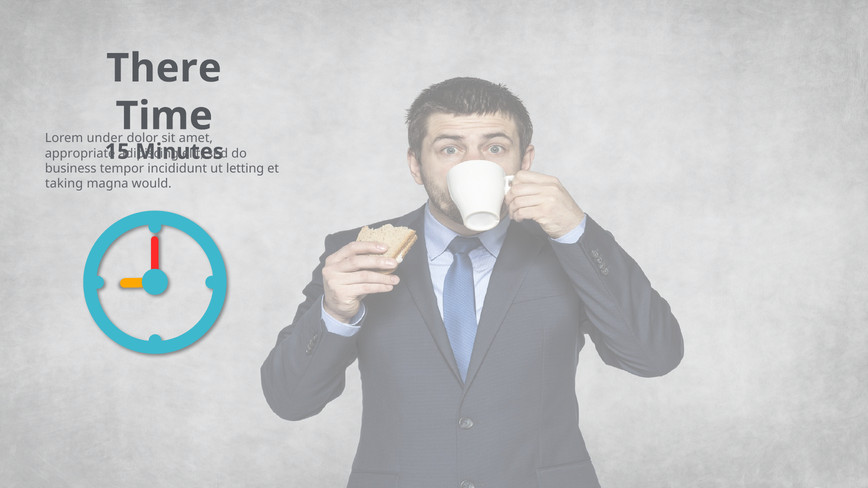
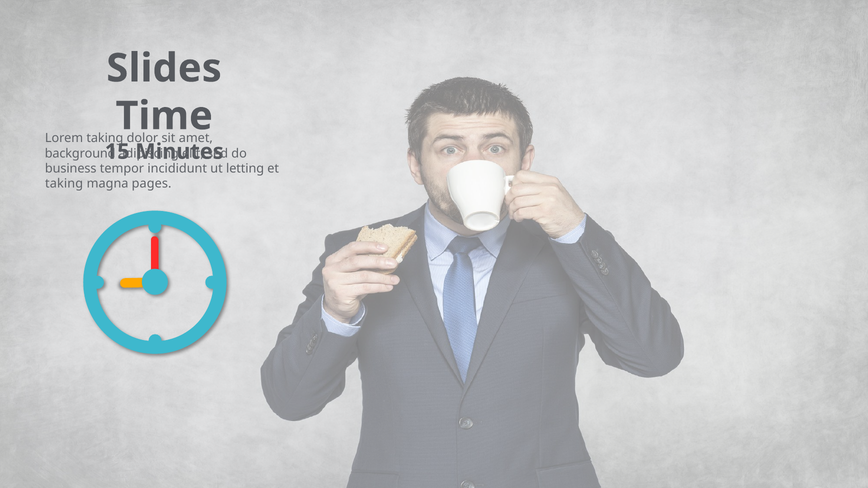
There: There -> Slides (164, 68)
Lorem under: under -> taking (105, 138)
appropriate: appropriate -> background (80, 153)
would: would -> pages (152, 184)
